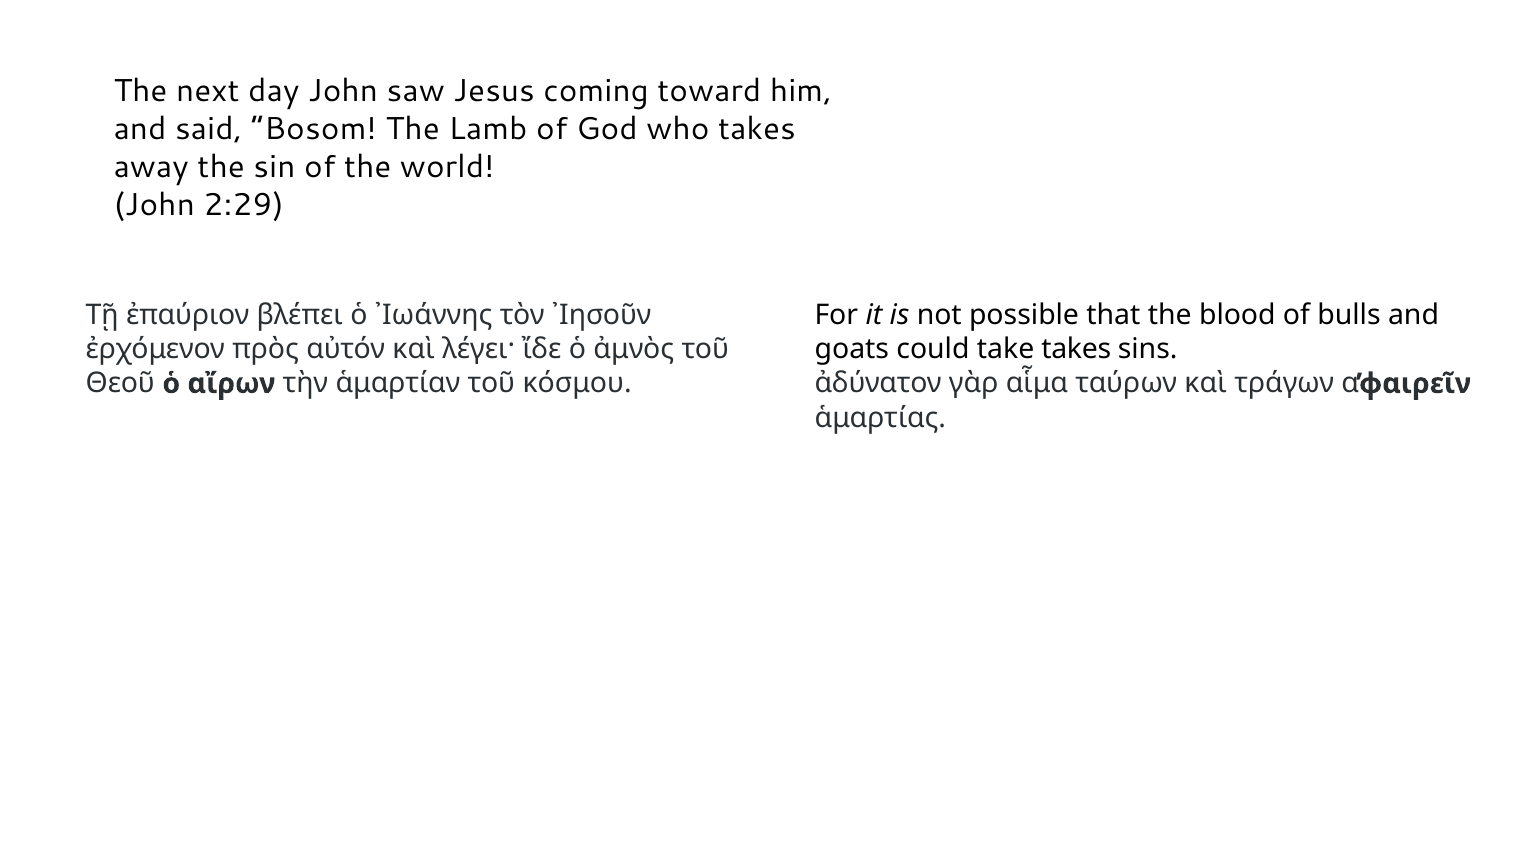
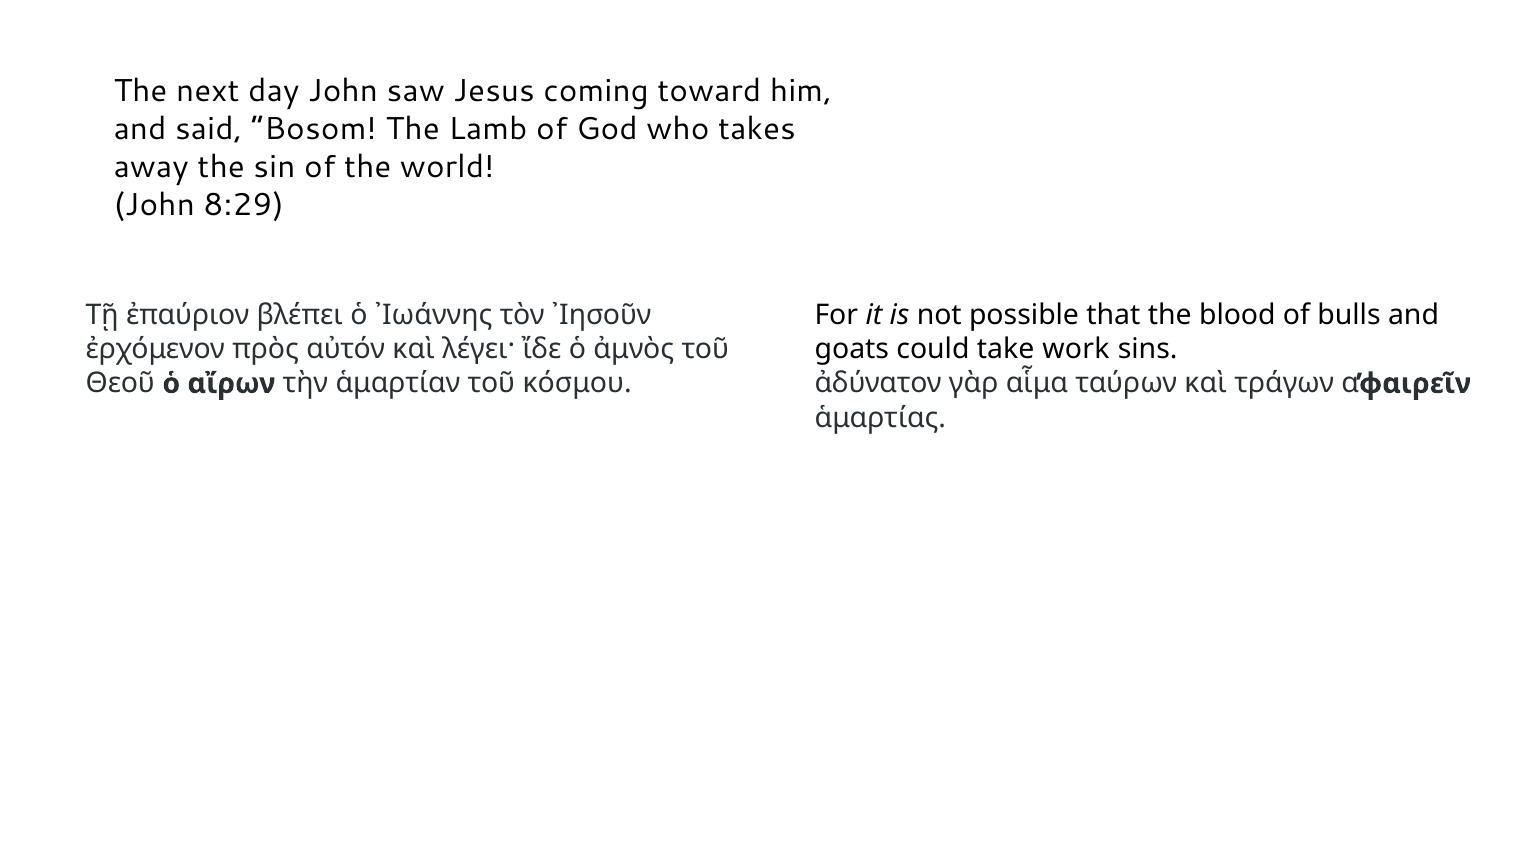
2:29: 2:29 -> 8:29 (244, 205)
take takes: takes -> work (1076, 349)
